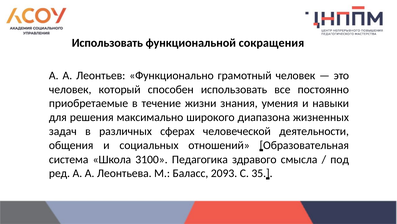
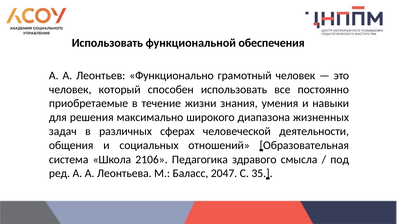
сокращения: сокращения -> обеспечения (272, 43)
3100: 3100 -> 2106 (151, 159)
2093: 2093 -> 2047 (224, 173)
